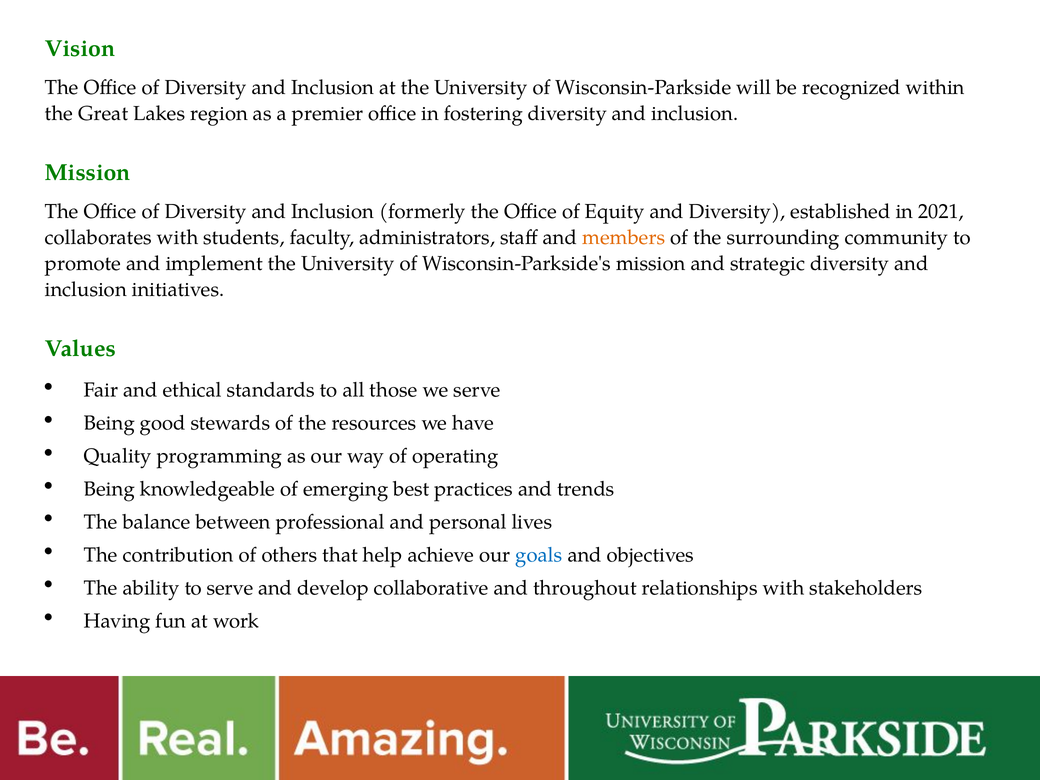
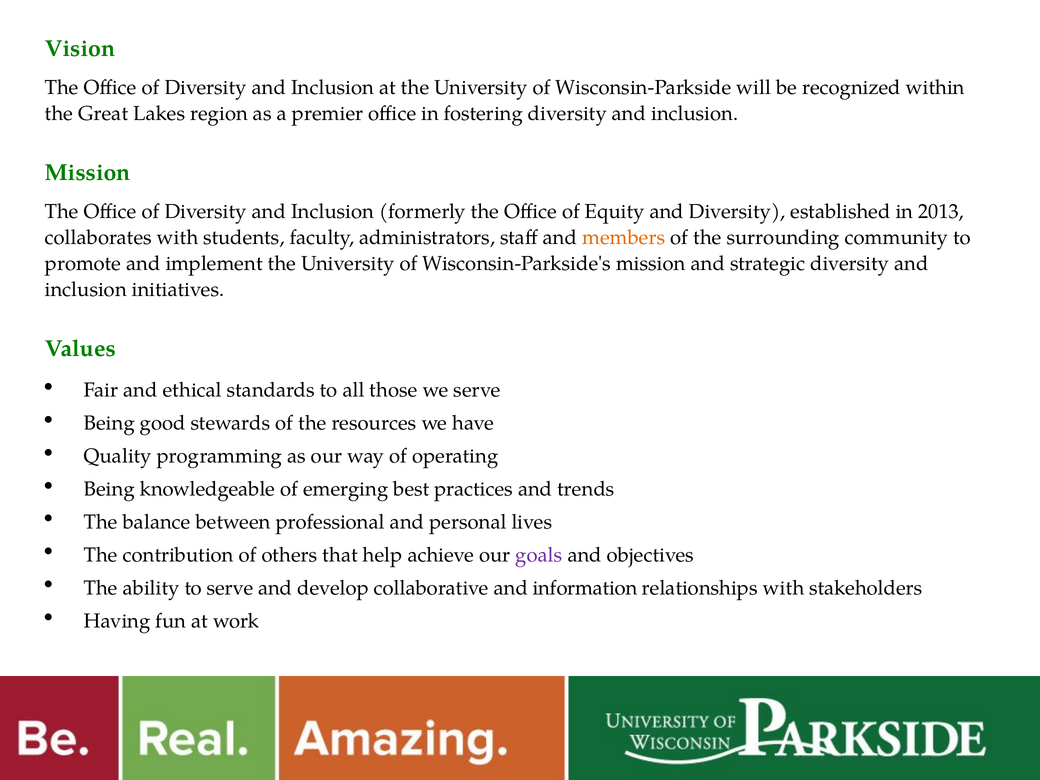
2021: 2021 -> 2013 (941, 212)
goals colour: blue -> purple (539, 555)
throughout: throughout -> information (585, 588)
